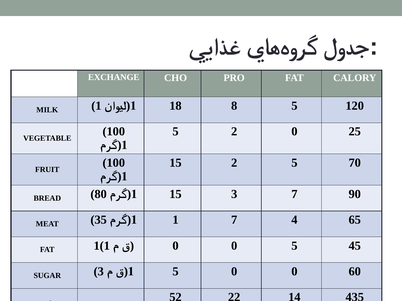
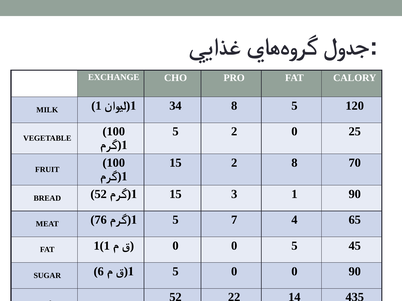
18: 18 -> 34 (176, 106)
2 5: 5 -> 8 (294, 163)
BREAD 80: 80 -> 52 (99, 194)
3 7: 7 -> 1 (294, 194)
35: 35 -> 76 (99, 220)
1: 1 -> 5 (176, 220)
SUGAR 3: 3 -> 6 (99, 272)
0 60: 60 -> 90 (355, 272)
